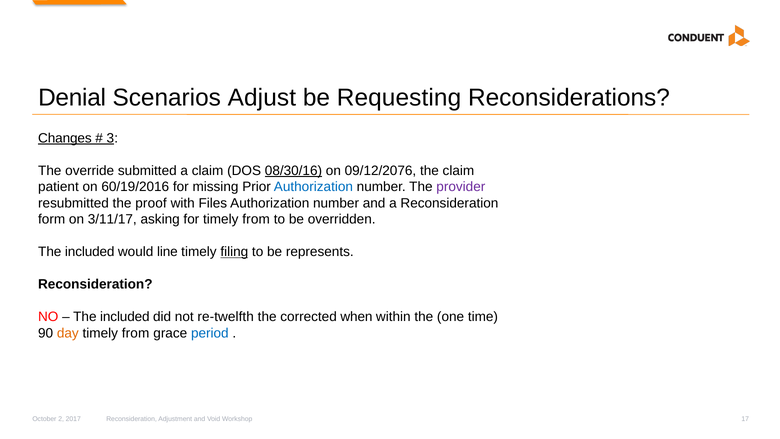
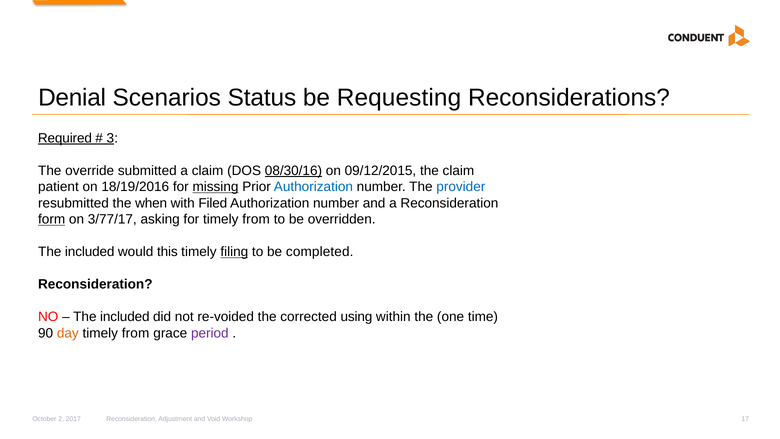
Adjust: Adjust -> Status (262, 98)
Changes: Changes -> Required (65, 138)
09/12/2076: 09/12/2076 -> 09/12/2015 (380, 171)
60/19/2016: 60/19/2016 -> 18/19/2016 (135, 187)
missing underline: none -> present (215, 187)
provider colour: purple -> blue (461, 187)
proof: proof -> when (151, 203)
Files: Files -> Filed (213, 203)
form underline: none -> present (52, 219)
3/11/17: 3/11/17 -> 3/77/17 (112, 219)
line: line -> this (167, 252)
represents: represents -> completed (320, 252)
re-twelfth: re-twelfth -> re-voided (226, 317)
when: when -> using (356, 317)
period colour: blue -> purple (210, 333)
